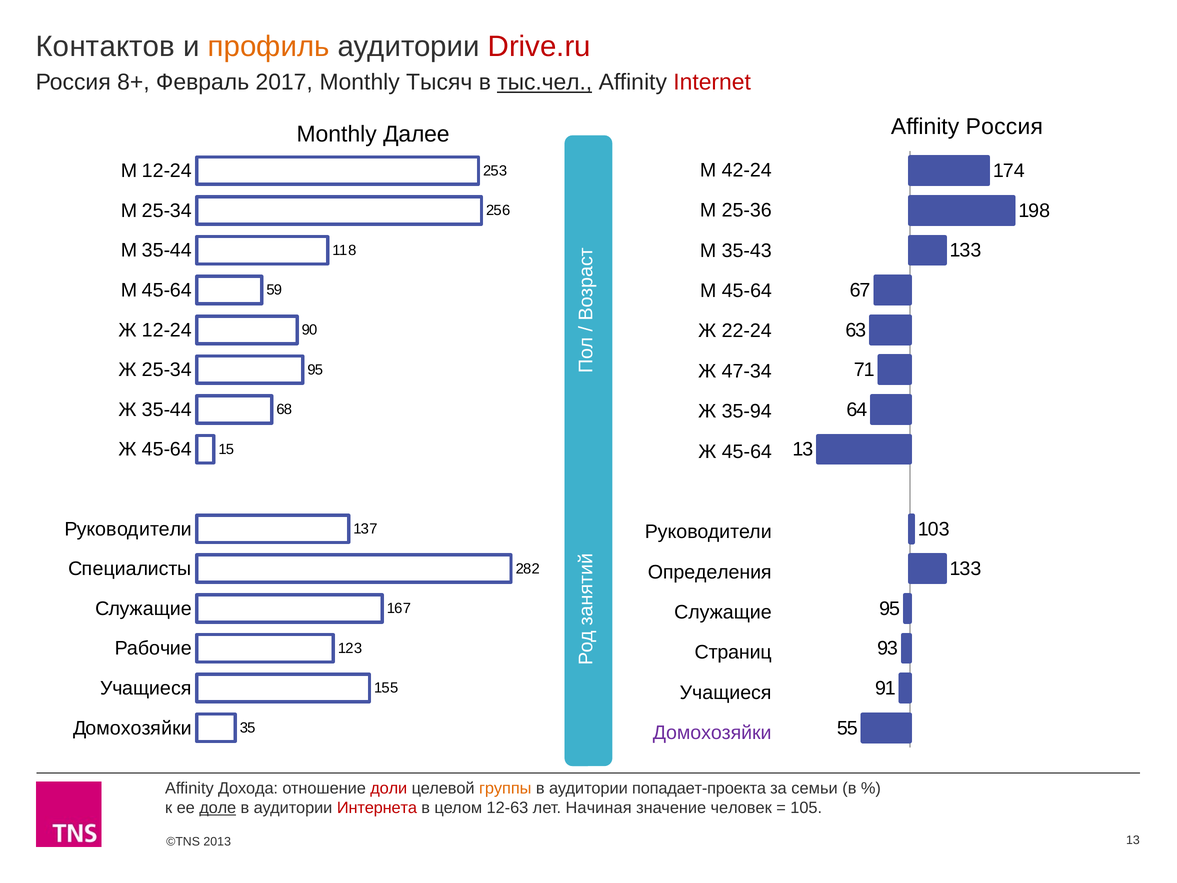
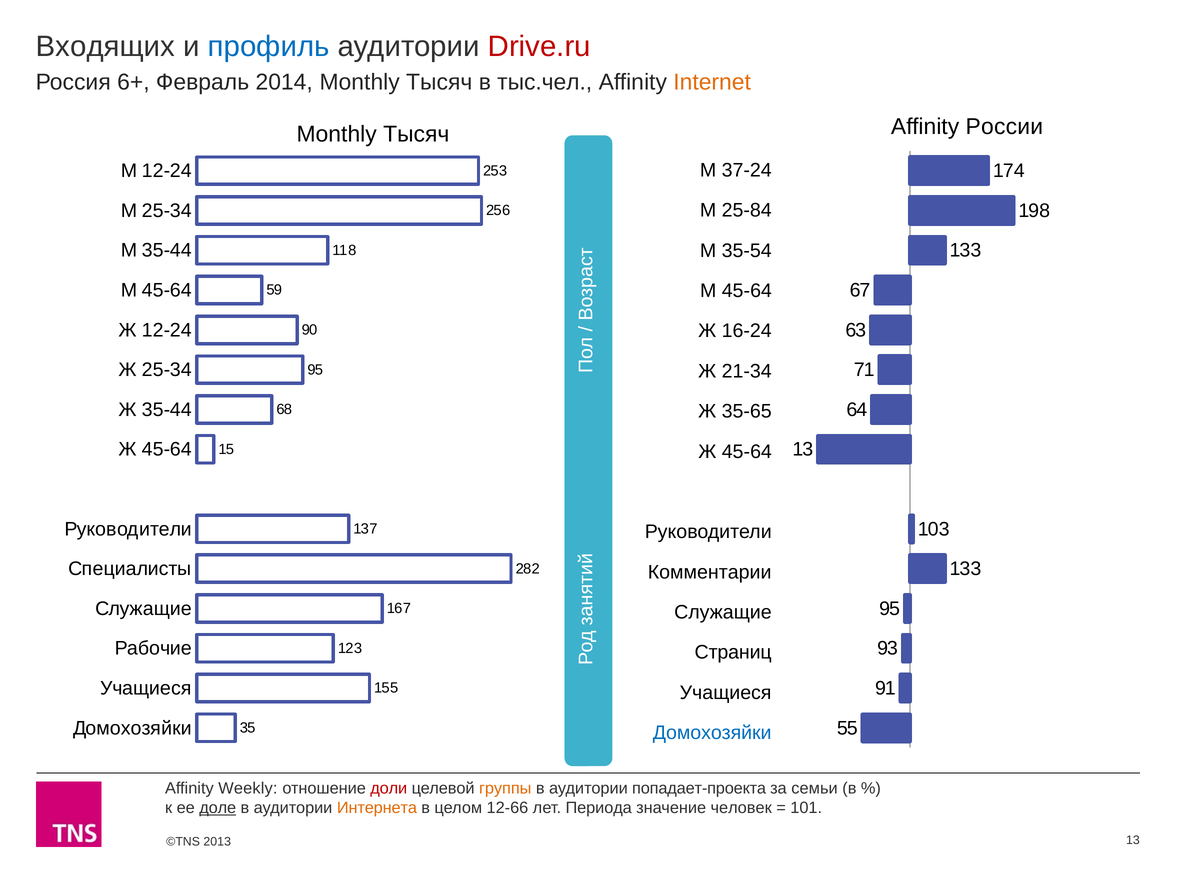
Контактов: Контактов -> Входящих (105, 47)
профиль colour: orange -> blue (269, 47)
8+: 8+ -> 6+ (133, 82)
2017: 2017 -> 2014 (284, 82)
тыс.чел underline: present -> none (545, 82)
Internet colour: red -> orange (712, 82)
Affinity Россия: Россия -> России (1004, 127)
Далее: Далее -> Тысяч (416, 134)
42-24: 42-24 -> 37-24 (747, 170)
25-36: 25-36 -> 25-84 (747, 210)
35-43: 35-43 -> 35-54 (747, 251)
22-24: 22-24 -> 16-24 (747, 331)
47-34: 47-34 -> 21-34 (747, 371)
35-94: 35-94 -> 35-65 (747, 411)
Определения: Определения -> Комментарии (710, 572)
Домохозяйки colour: purple -> blue (712, 733)
Дохода: Дохода -> Weekly (248, 788)
Интернета colour: red -> orange (377, 808)
12-63: 12-63 -> 12-66 (507, 808)
Начиная: Начиная -> Периода (599, 808)
105: 105 -> 101 (806, 808)
